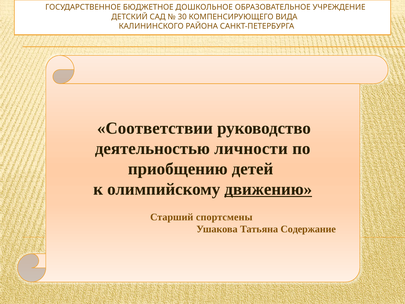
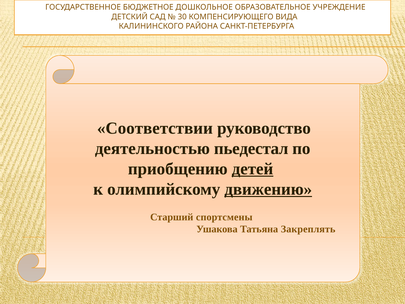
личности: личности -> пьедестал (251, 148)
детей underline: none -> present (253, 169)
Содержание: Содержание -> Закреплять (308, 229)
